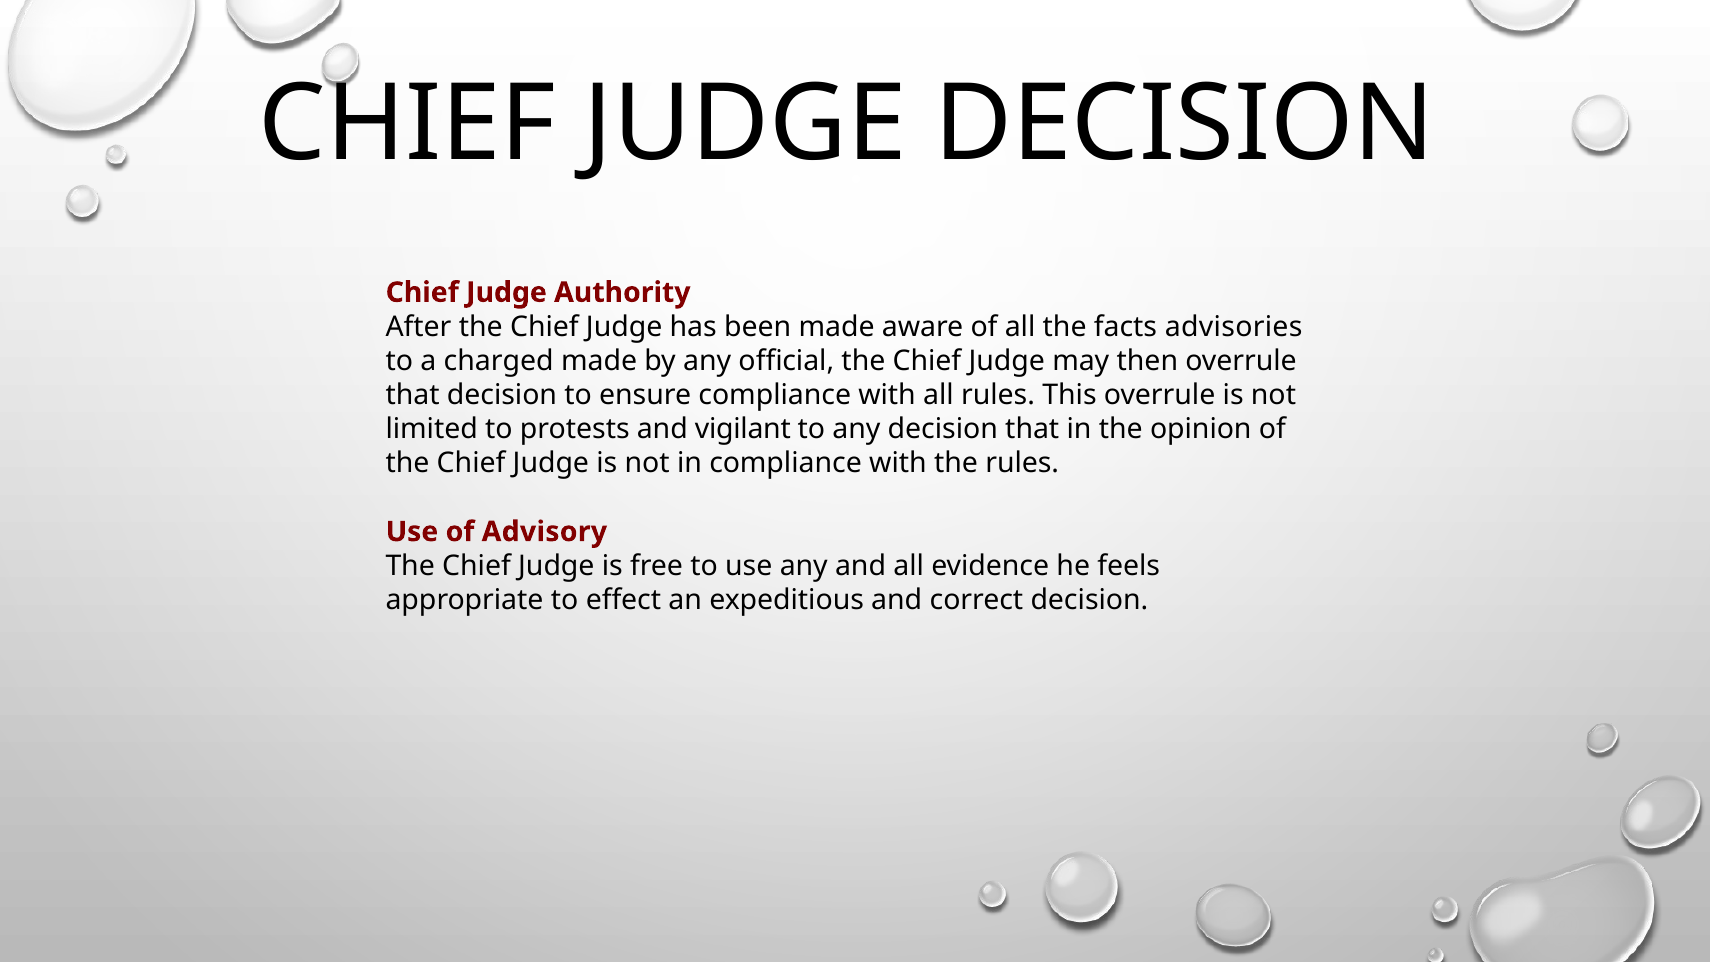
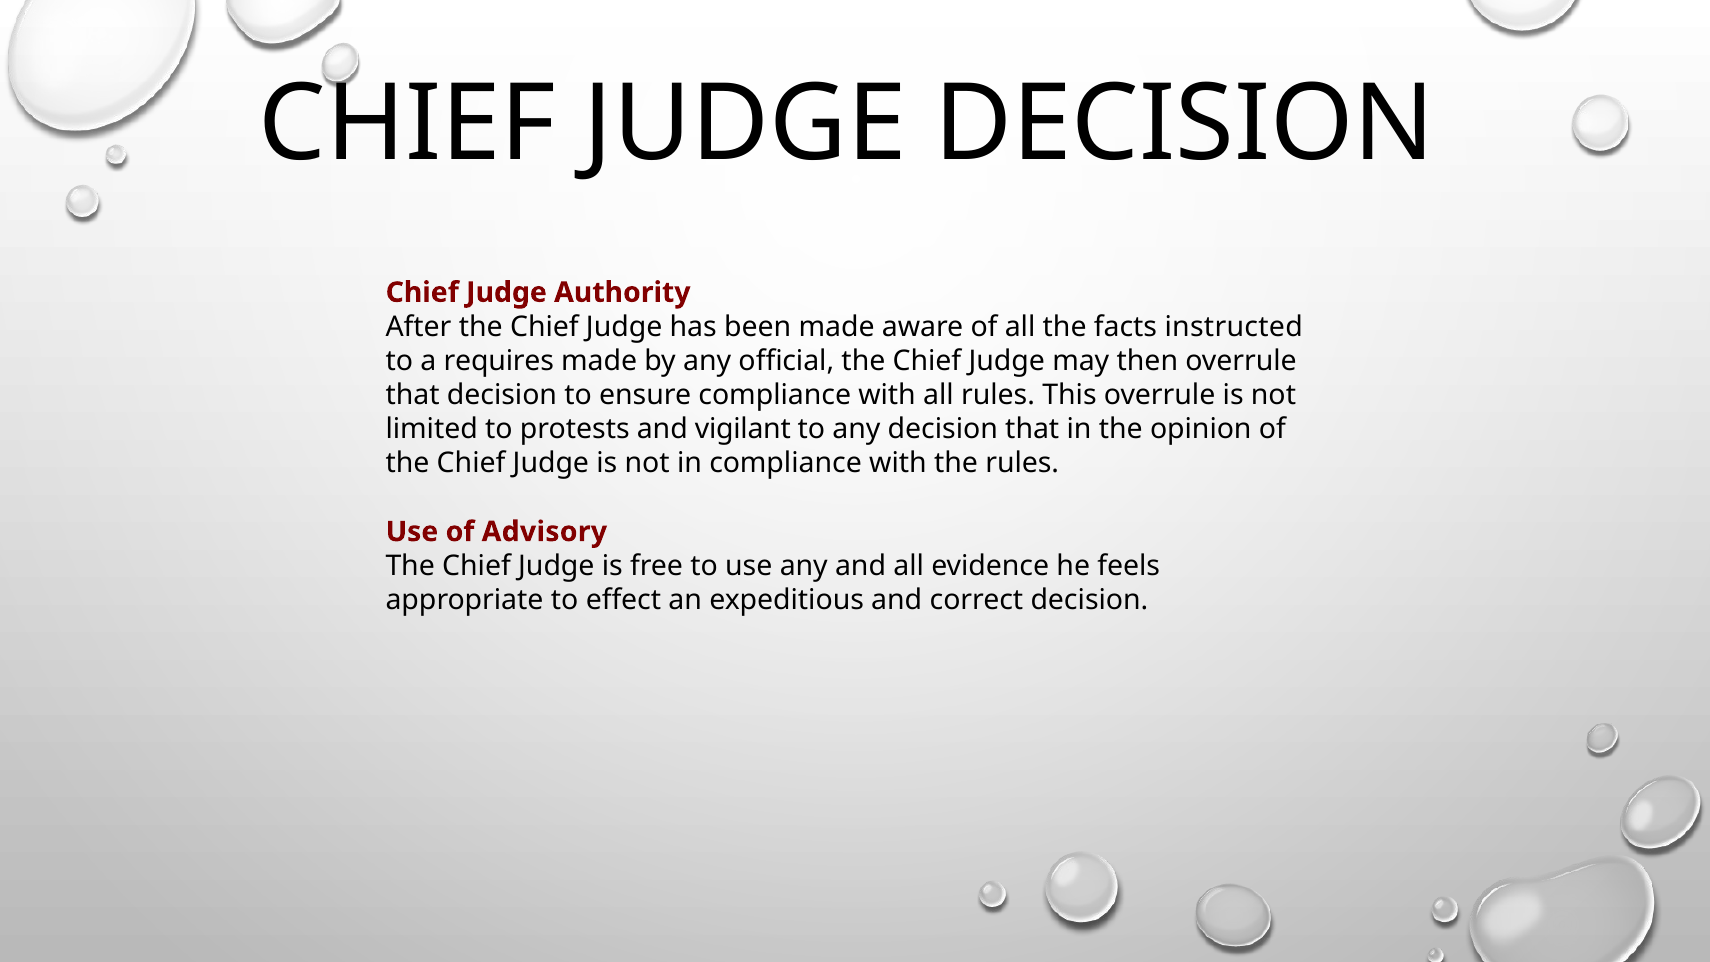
advisories: advisories -> instructed (1234, 327)
charged: charged -> requires (499, 361)
